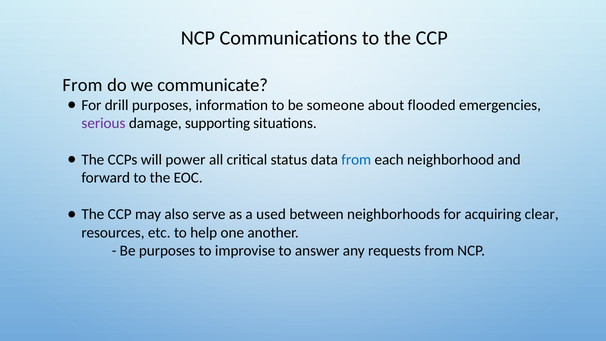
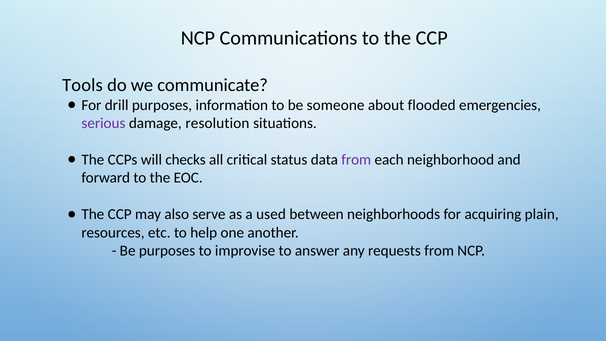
From: From -> Tools (82, 85)
supporting: supporting -> resolution (217, 123)
power: power -> checks (186, 160)
from colour: blue -> purple (356, 160)
clear: clear -> plain (542, 214)
